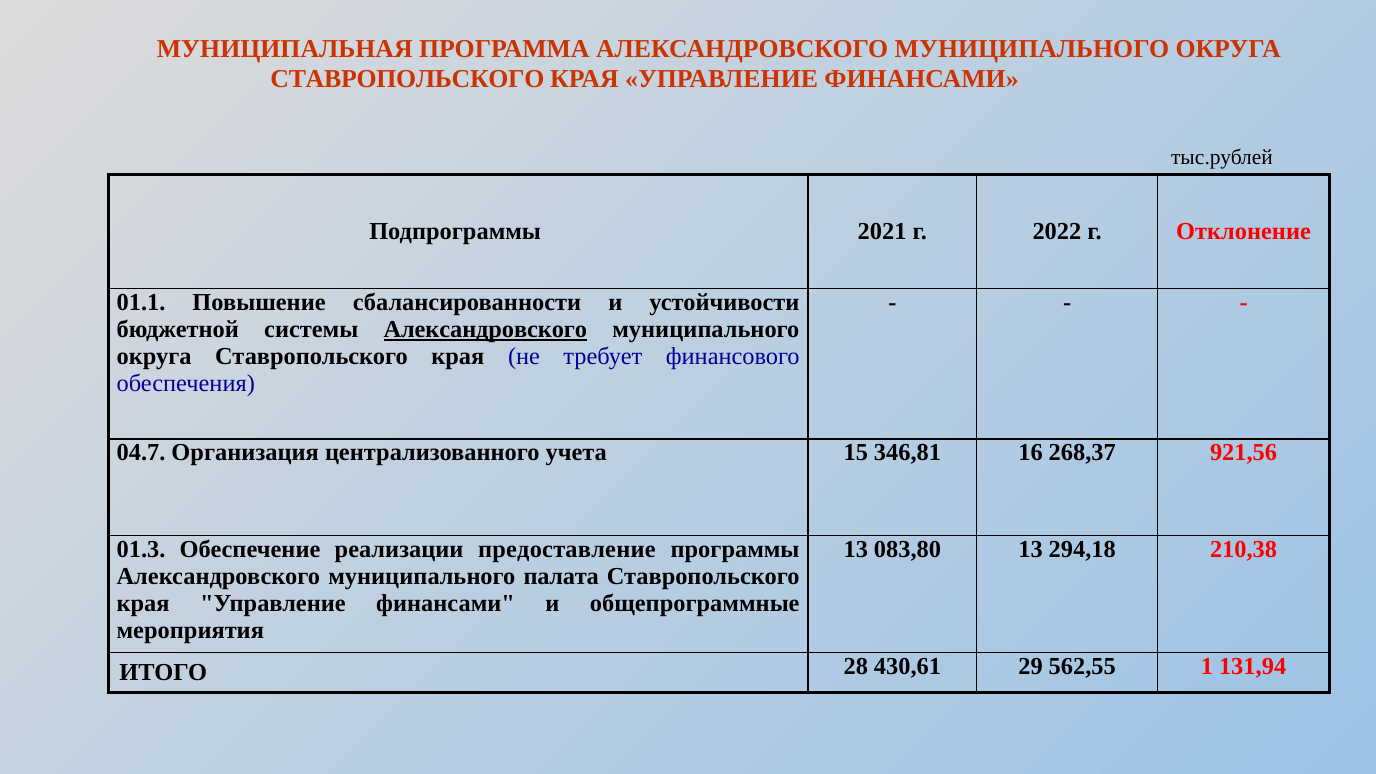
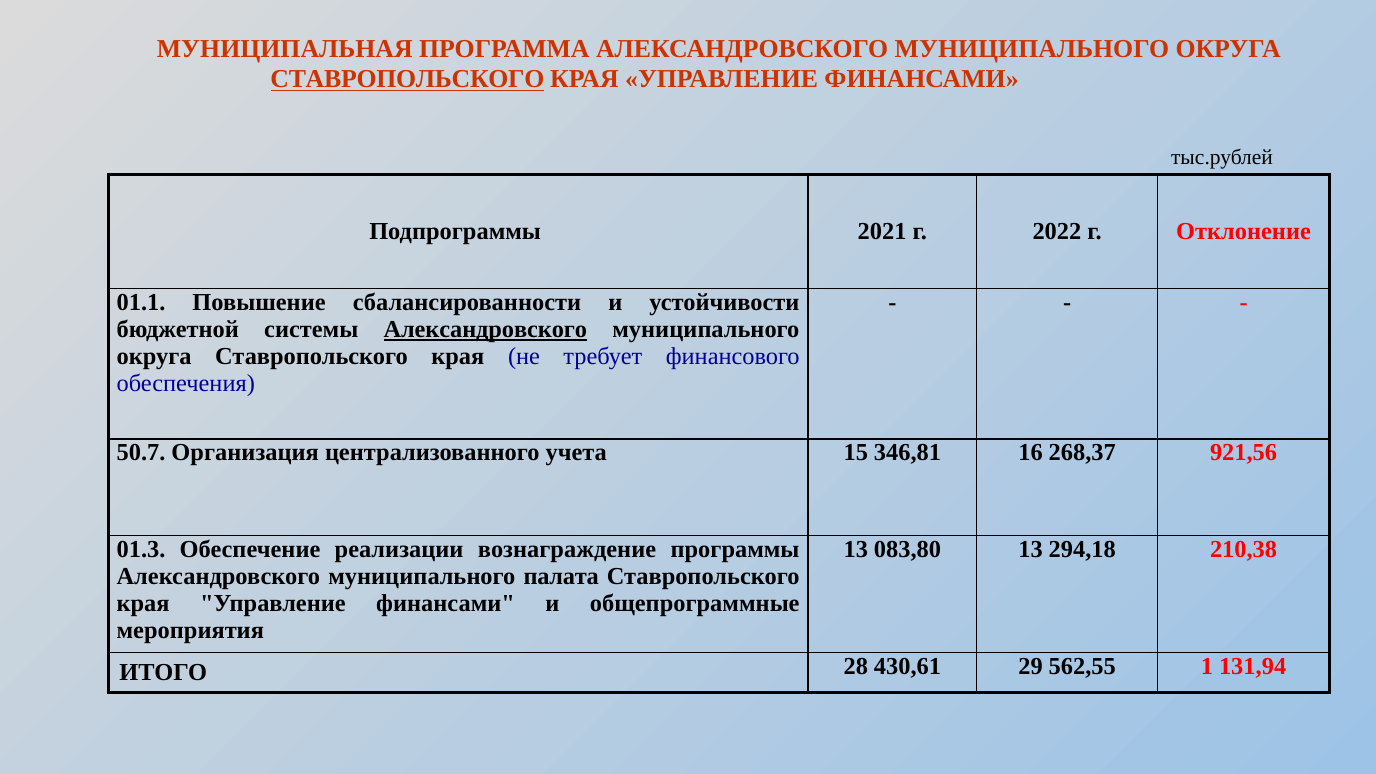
СТАВРОПОЛЬСКОГО underline: none -> present (407, 79)
04.7: 04.7 -> 50.7 (141, 453)
предоставление: предоставление -> вознаграждение (567, 549)
